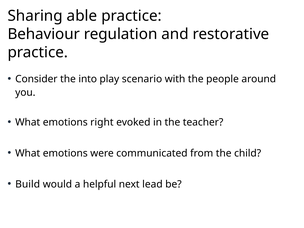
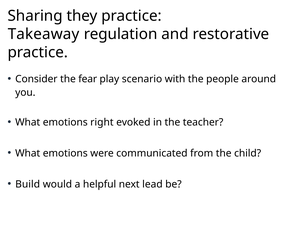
able: able -> they (82, 16)
Behaviour: Behaviour -> Takeaway (44, 34)
into: into -> fear (88, 79)
